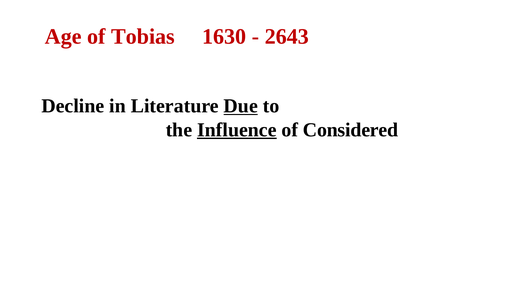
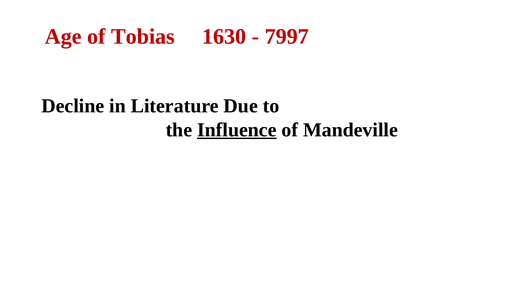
2643: 2643 -> 7997 (287, 37)
Due underline: present -> none (241, 106)
Considered: Considered -> Mandeville (350, 130)
